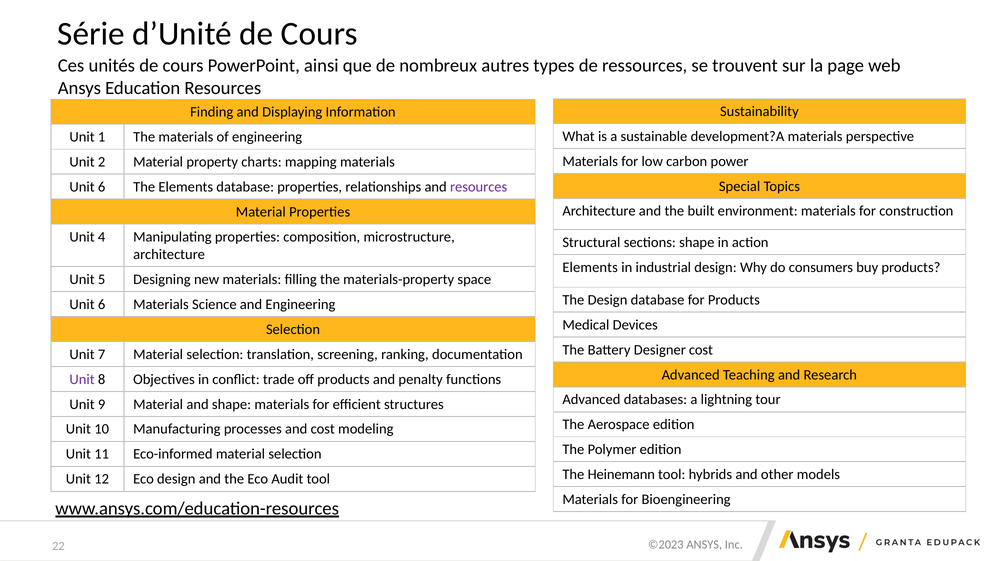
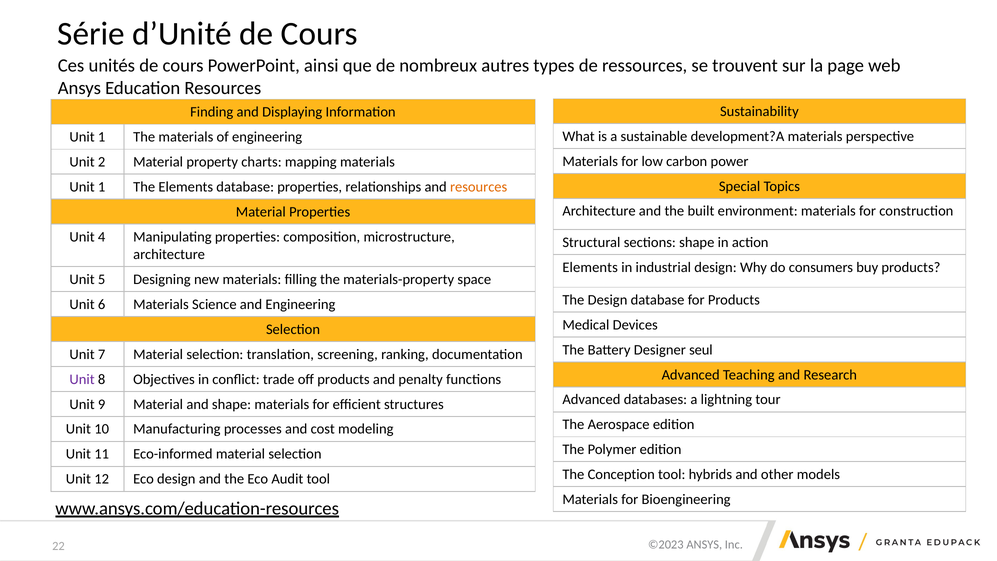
6: 6 -> 1 (102, 187)
resources colour: purple -> orange (479, 187)
Designer cost: cost -> seul (701, 350)
Heinemann: Heinemann -> Conception (621, 474)
